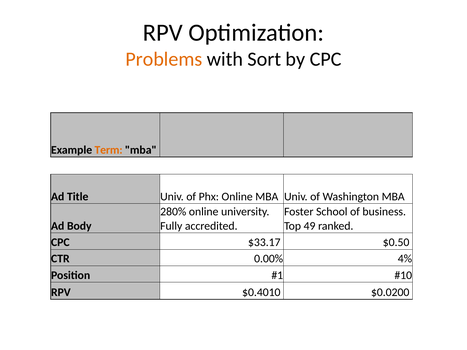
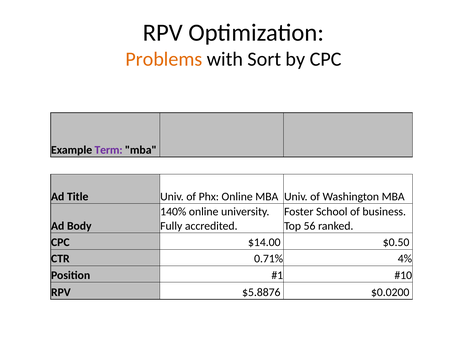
Term colour: orange -> purple (109, 150)
280%: 280% -> 140% (173, 212)
49: 49 -> 56 (310, 226)
$33.17: $33.17 -> $14.00 (264, 243)
0.00%: 0.00% -> 0.71% (269, 259)
$0.4010: $0.4010 -> $5.8876 (261, 293)
